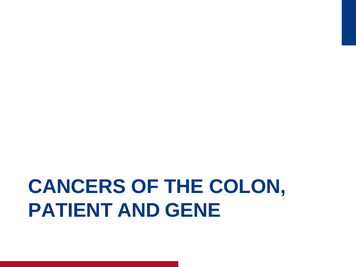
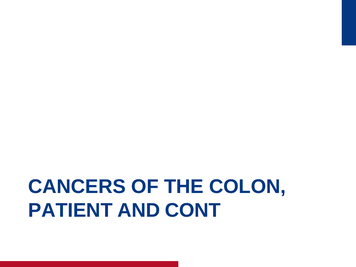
GENE: GENE -> CONT (193, 210)
